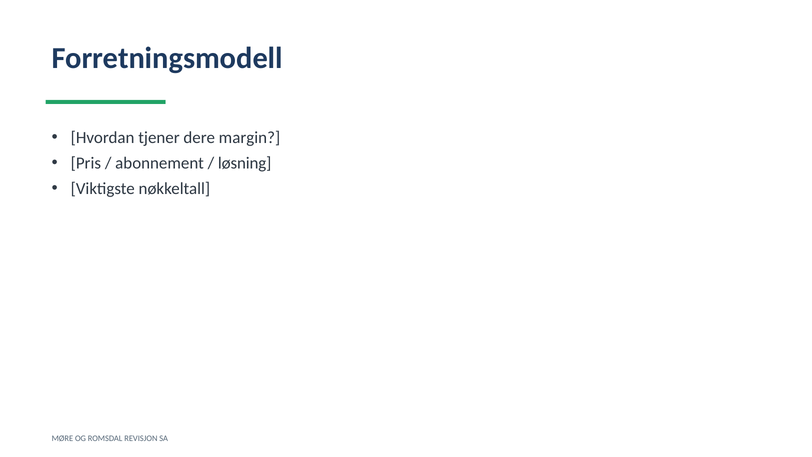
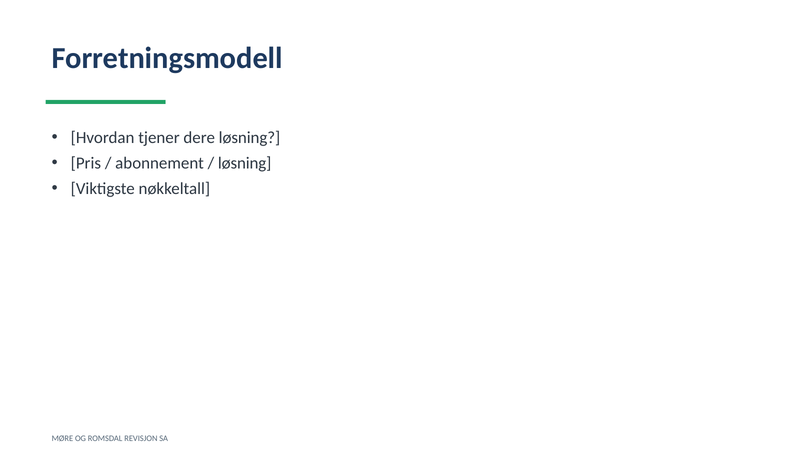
dere margin: margin -> løsning (250, 138)
